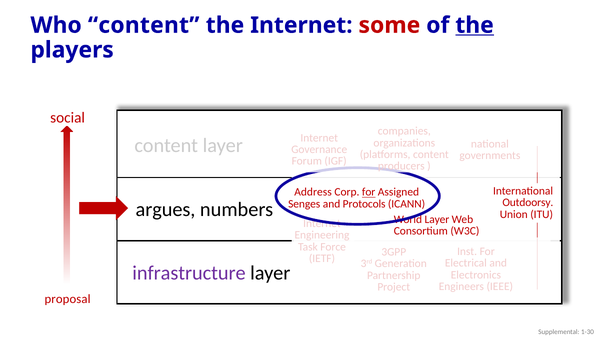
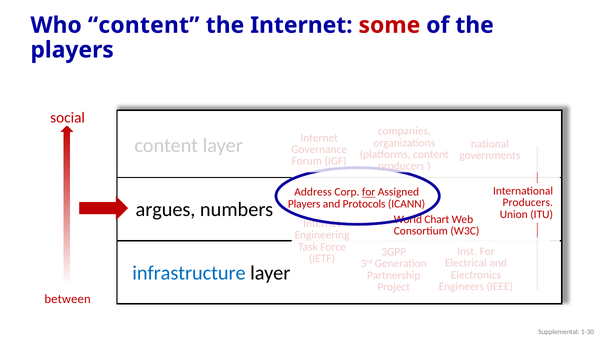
the underline: present -> none (475, 25)
Outdoorsy: Outdoorsy -> Producers (528, 203)
Senges: Senges -> Players (304, 204)
Layer: Layer -> Chart (437, 219)
infrastructure colour: purple -> blue (189, 273)
proposal: proposal -> between (68, 299)
